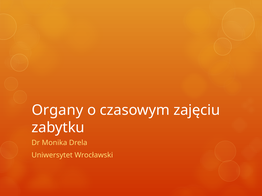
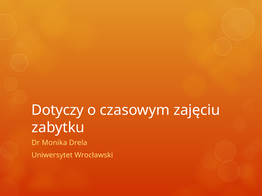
Organy: Organy -> Dotyczy (58, 110)
